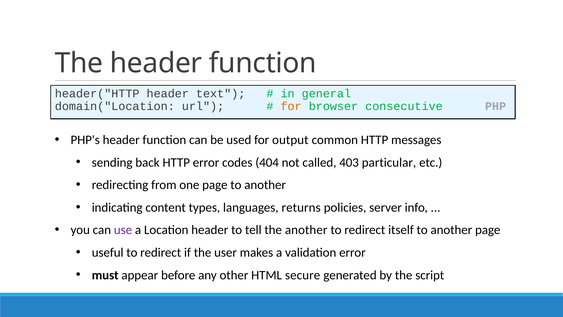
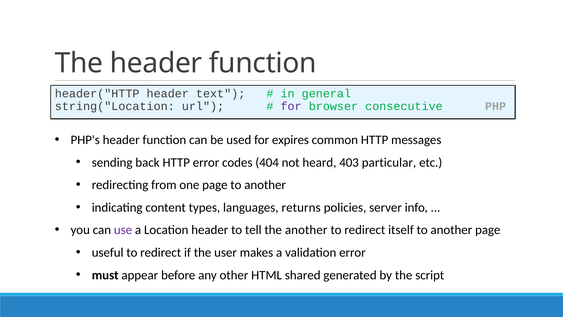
domain("Location: domain("Location -> string("Location (115, 106)
for colour: orange -> purple (291, 106)
output: output -> expires (290, 140)
called: called -> heard (319, 162)
secure: secure -> shared (303, 275)
